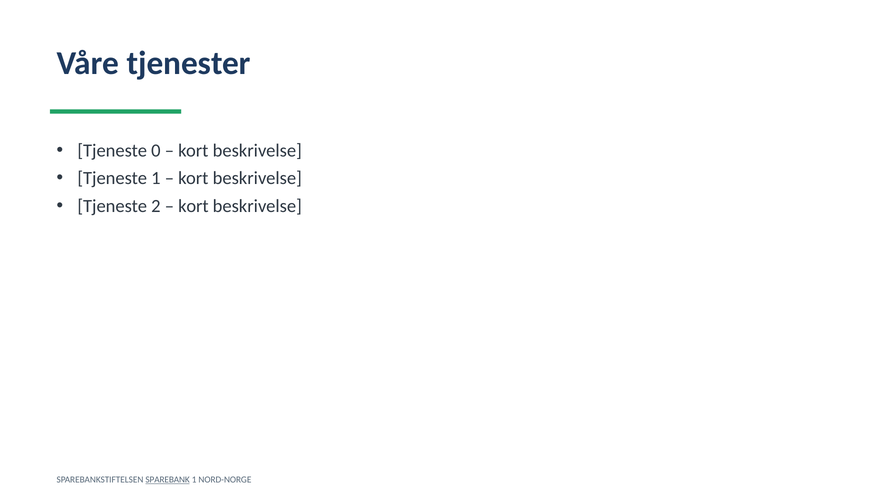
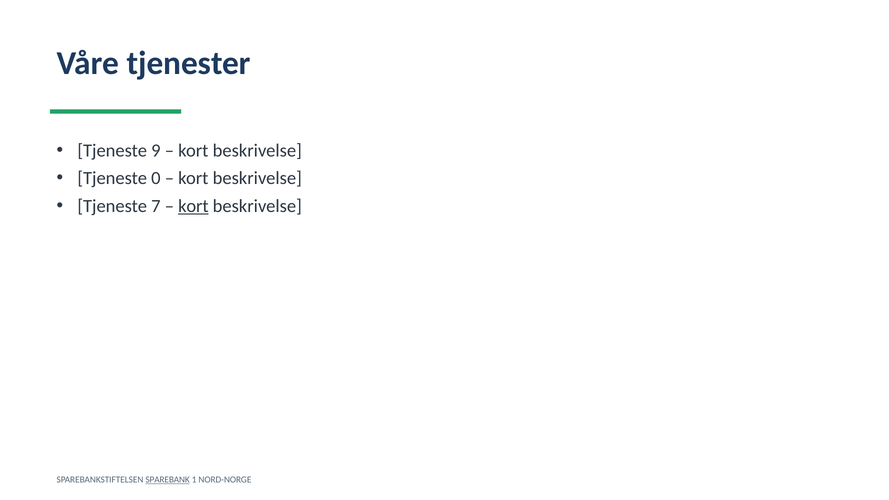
0: 0 -> 9 (156, 151)
Tjeneste 1: 1 -> 0 (156, 178)
2: 2 -> 7 (156, 206)
kort underline: none -> present (193, 206)
